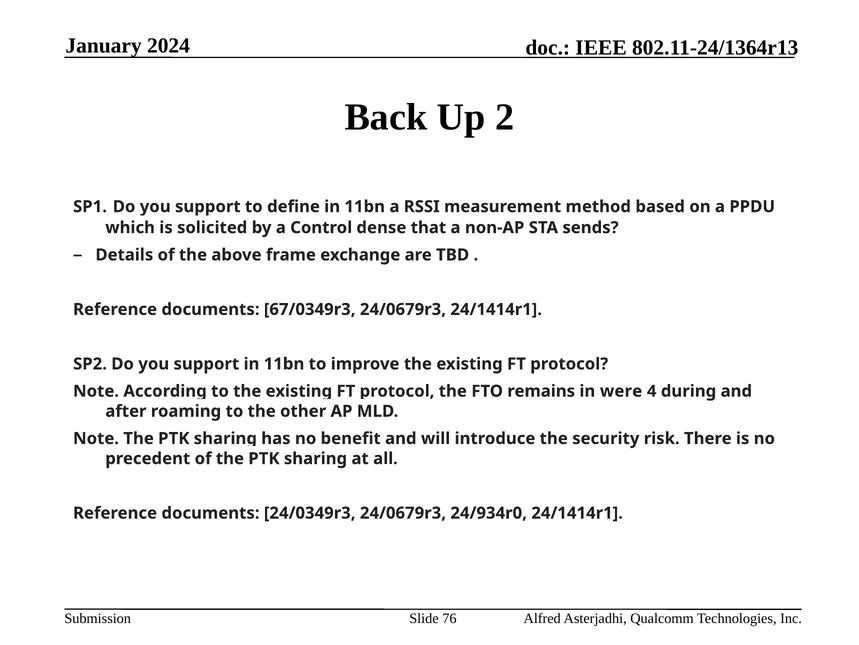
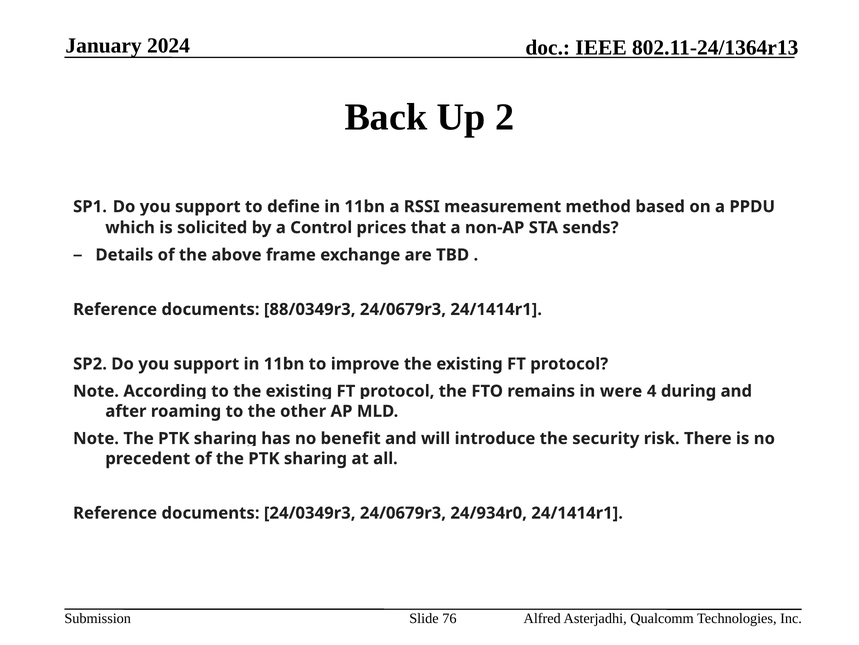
dense: dense -> prices (381, 227)
67/0349r3: 67/0349r3 -> 88/0349r3 (310, 309)
